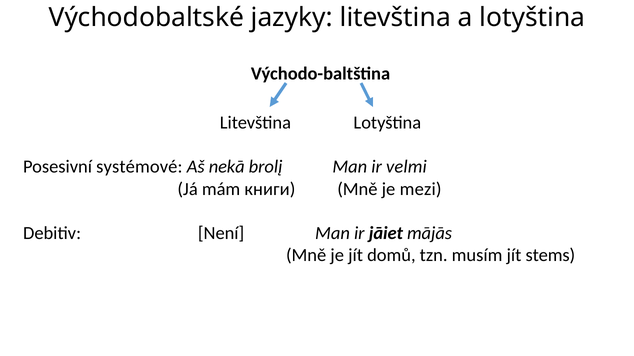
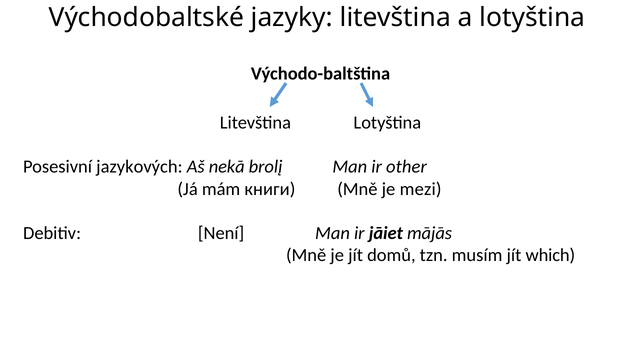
systémové: systémové -> jazykových (139, 167)
velmi: velmi -> other (406, 167)
stems: stems -> which (550, 256)
